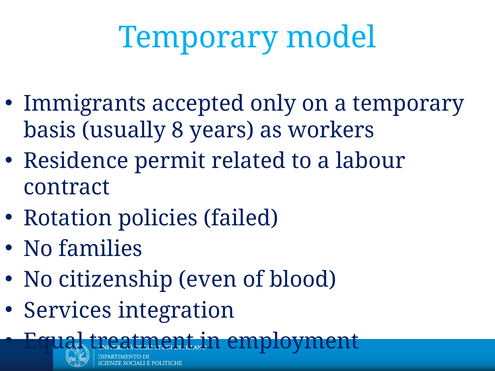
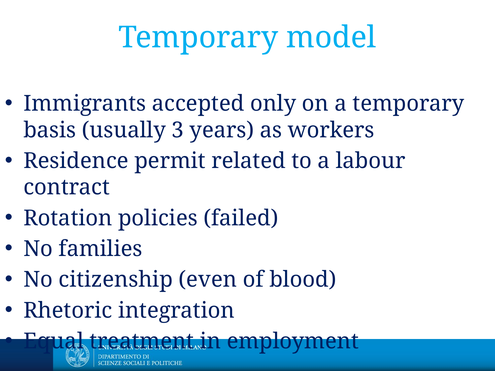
8: 8 -> 3 (178, 130)
Services: Services -> Rhetoric (68, 311)
